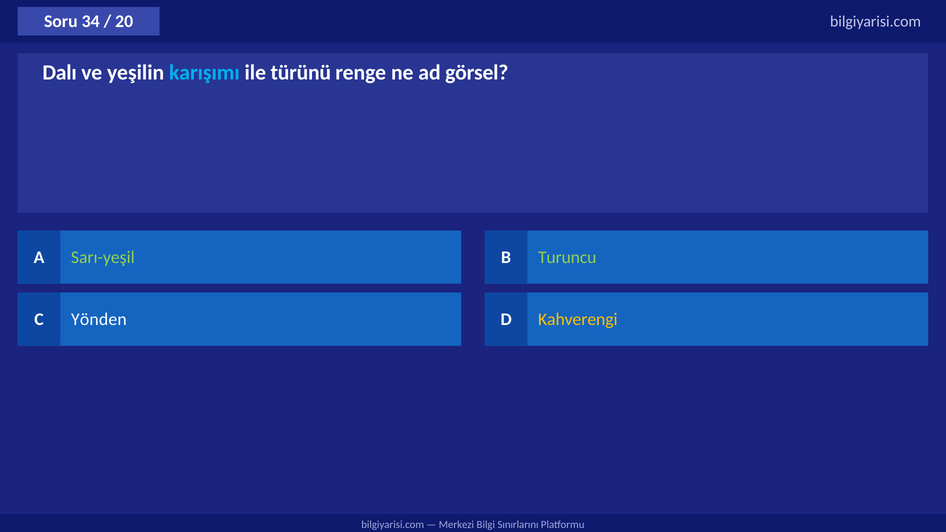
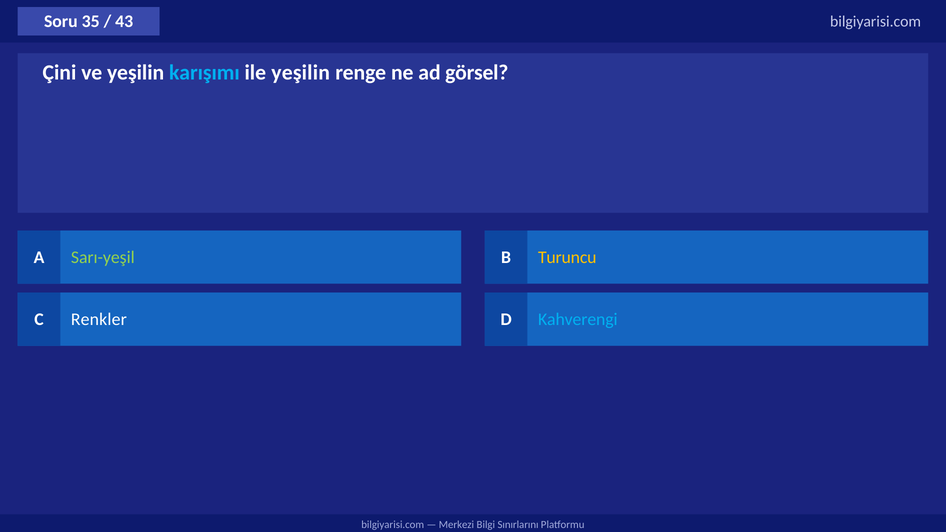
34: 34 -> 35 (91, 22)
20: 20 -> 43 (124, 22)
Dalı: Dalı -> Çini (59, 73)
ile türünü: türünü -> yeşilin (301, 73)
Turuncu colour: light green -> yellow (567, 257)
Yönden: Yönden -> Renkler (99, 319)
Kahverengi colour: yellow -> light blue (578, 319)
